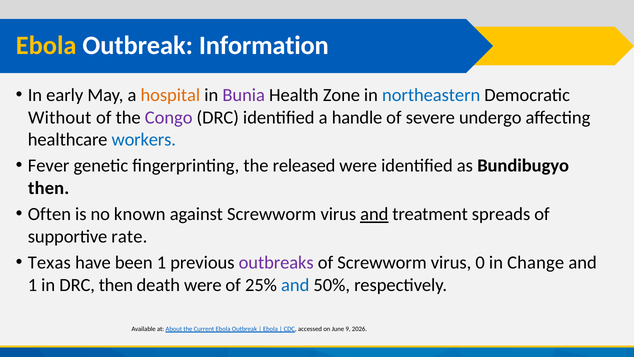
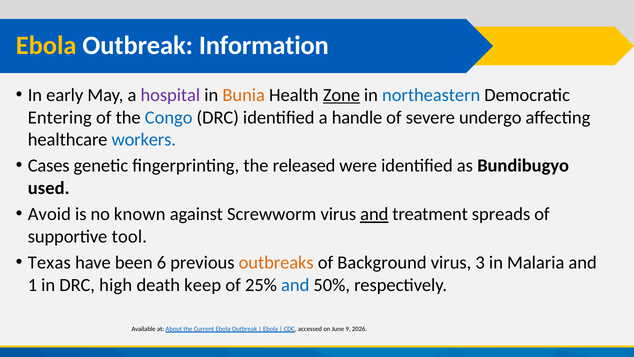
hospital colour: orange -> purple (170, 95)
Bunia colour: purple -> orange (244, 95)
Zone underline: none -> present (341, 95)
Without: Without -> Entering (60, 117)
Congo colour: purple -> blue (169, 117)
Fever: Fever -> Cases (49, 166)
then: then -> used (49, 188)
Often: Often -> Avoid (49, 214)
rate: rate -> tool (129, 236)
been 1: 1 -> 6 (161, 262)
outbreaks colour: purple -> orange (276, 262)
of Screwworm: Screwworm -> Background (382, 262)
0: 0 -> 3 (480, 262)
Change: Change -> Malaria (536, 262)
DRC then: then -> high (116, 285)
death were: were -> keep (203, 285)
